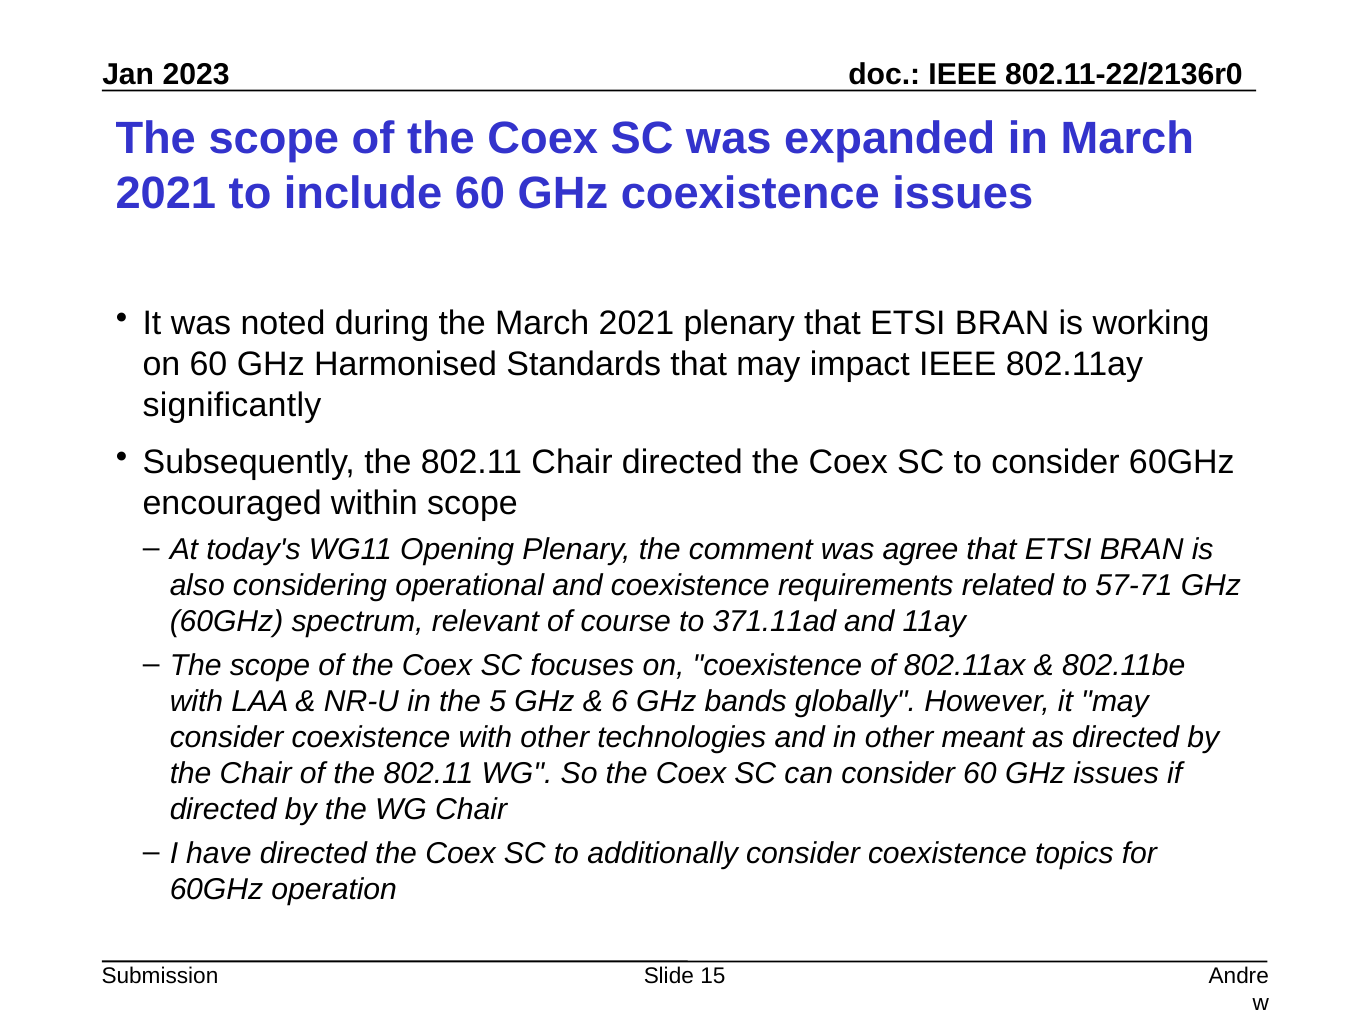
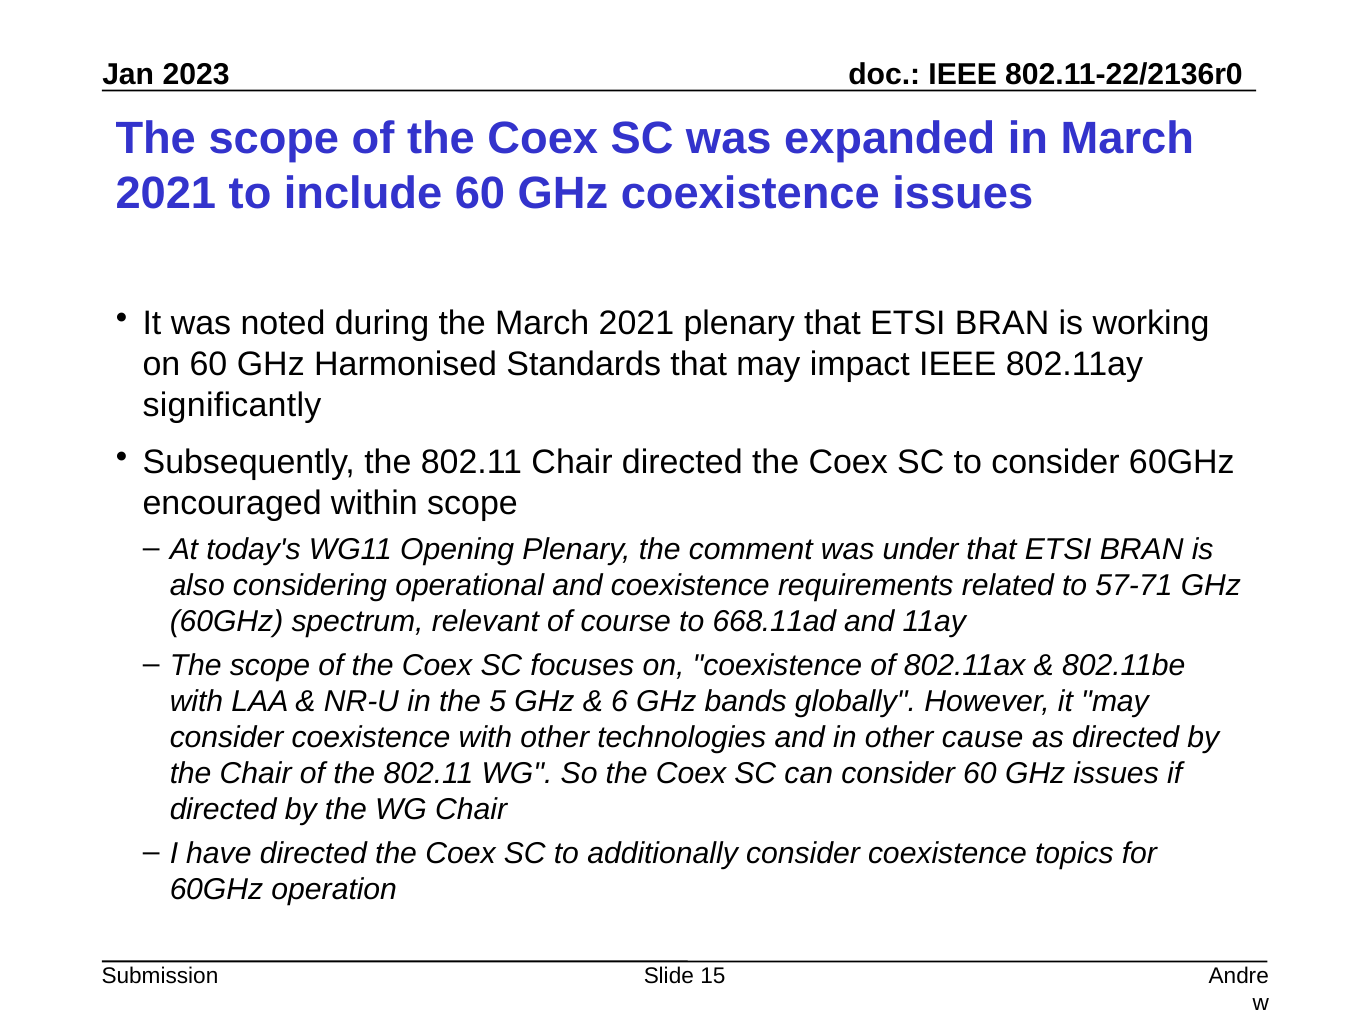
agree: agree -> under (920, 550)
371.11ad: 371.11ad -> 668.11ad (774, 622)
meant: meant -> cause (983, 738)
